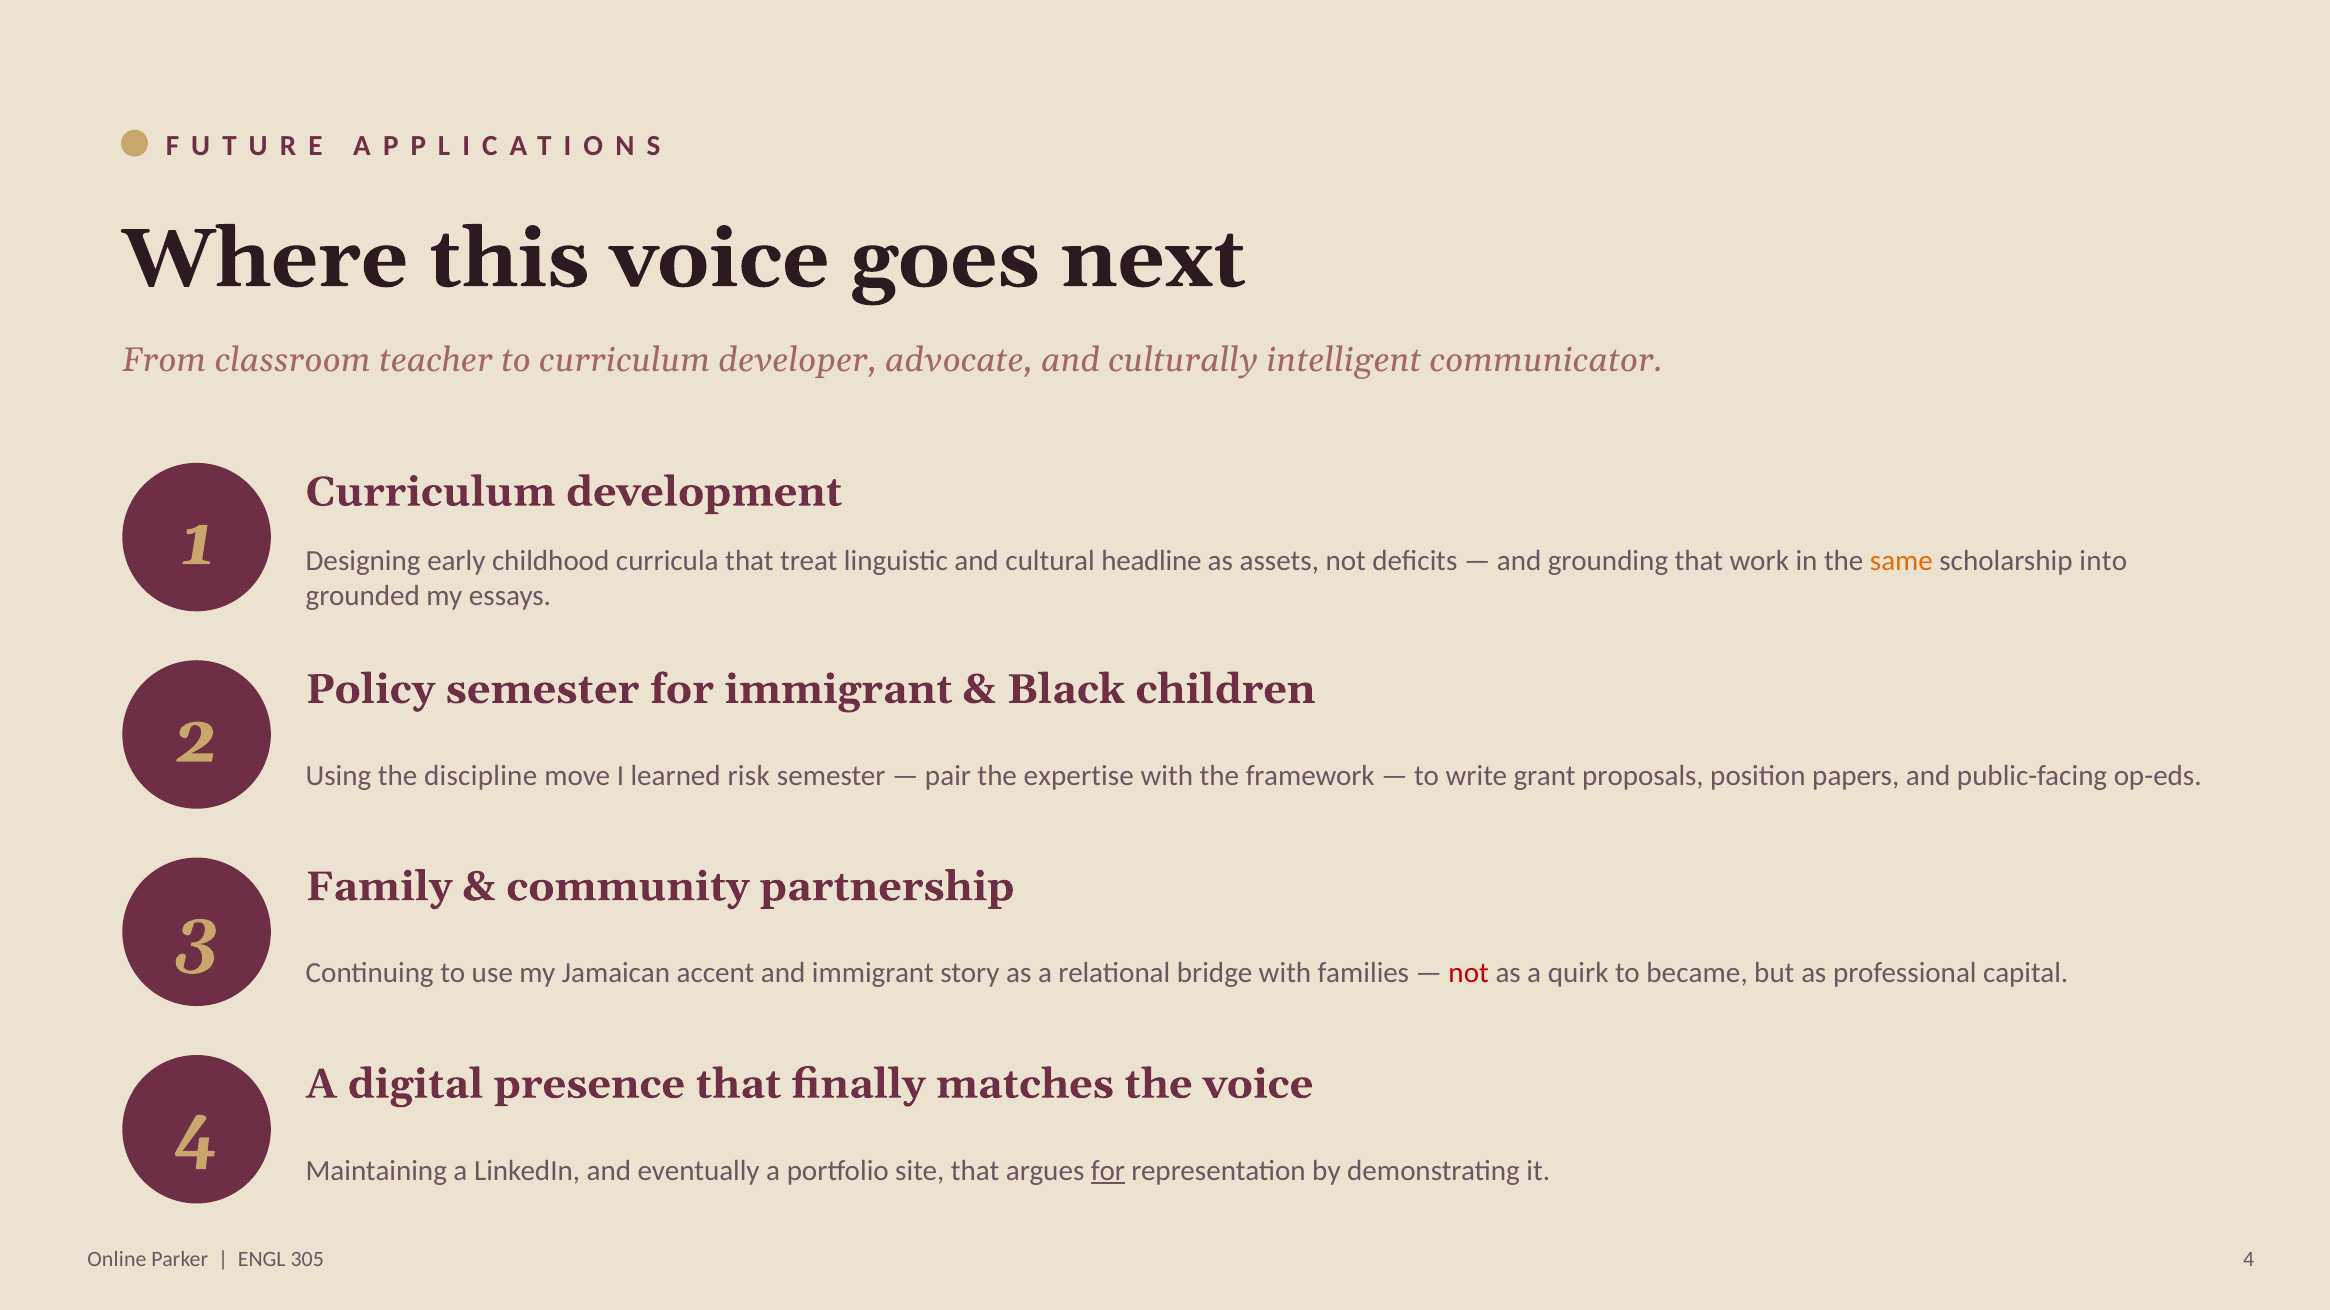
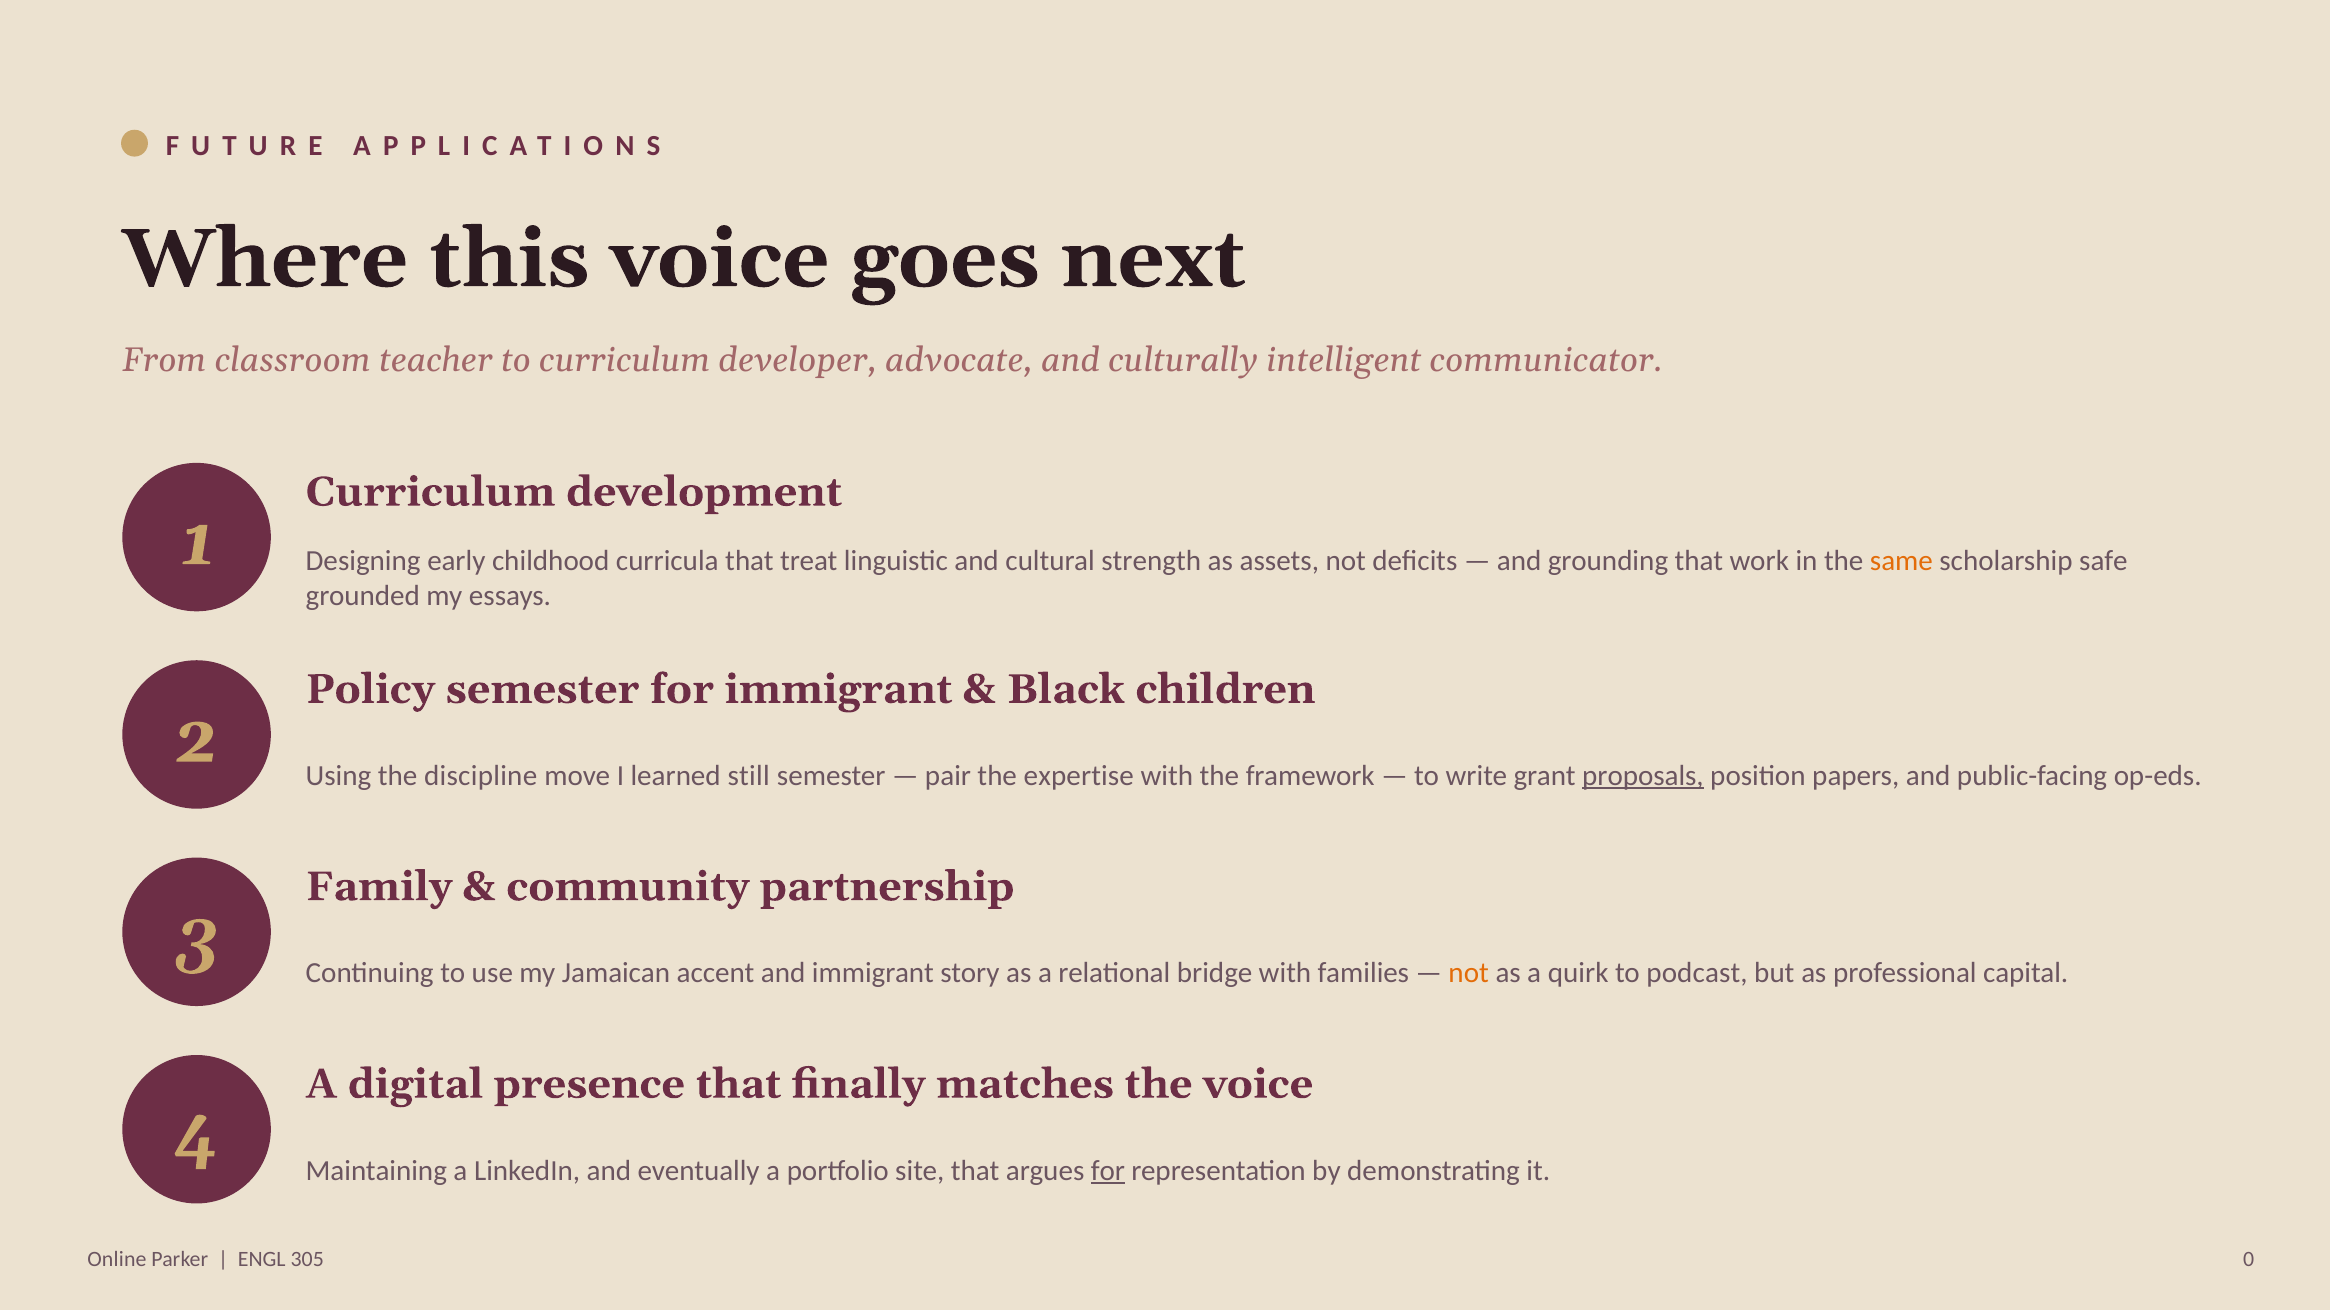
headline: headline -> strength (1151, 561)
into: into -> safe (2103, 561)
risk: risk -> still (749, 776)
proposals underline: none -> present (1643, 776)
not colour: red -> orange (1469, 974)
became: became -> podcast (1697, 974)
305 4: 4 -> 0 (2249, 1260)
